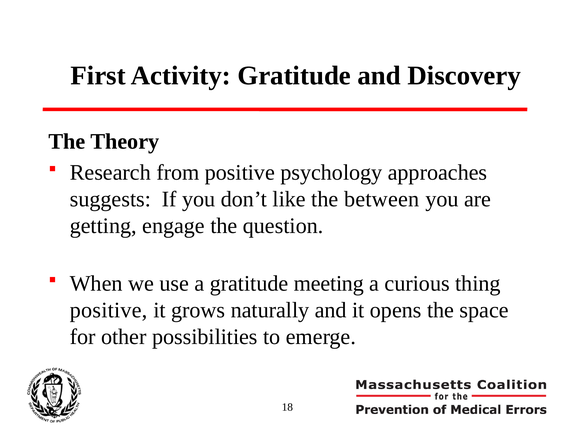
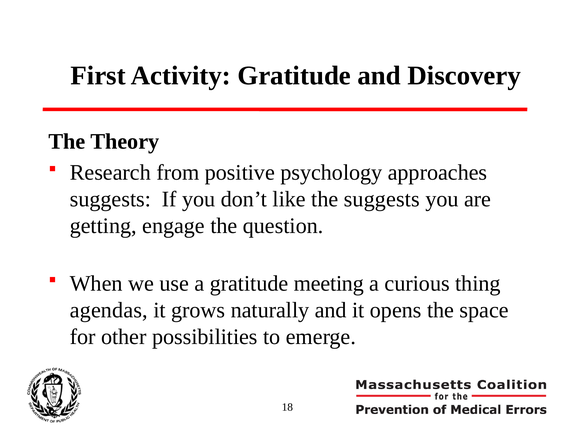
the between: between -> suggests (382, 199)
positive: positive -> agendas (109, 310)
